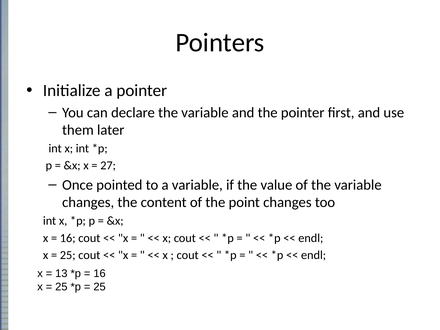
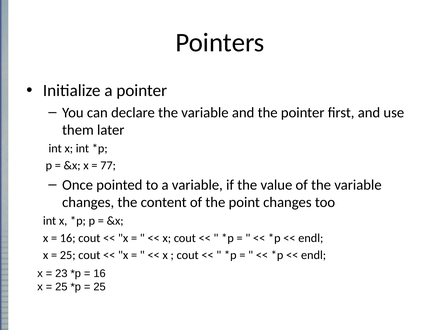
27: 27 -> 77 (108, 166)
13: 13 -> 23 (61, 274)
